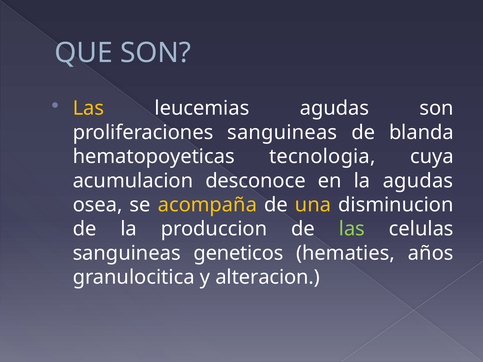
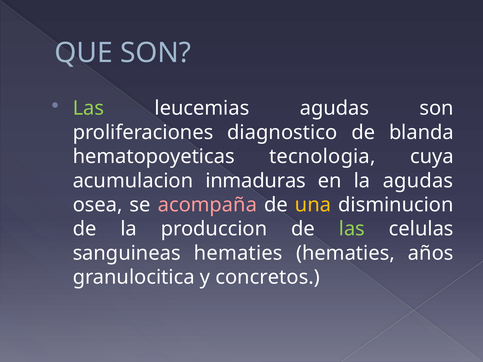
Las colour: yellow -> light green (88, 108)
proliferaciones sanguineas: sanguineas -> diagnostico (282, 133)
desconoce: desconoce -> inmaduras (256, 181)
acompaña colour: yellow -> pink (207, 205)
sanguineas geneticos: geneticos -> hematies (238, 253)
alteracion: alteracion -> concretos (268, 277)
